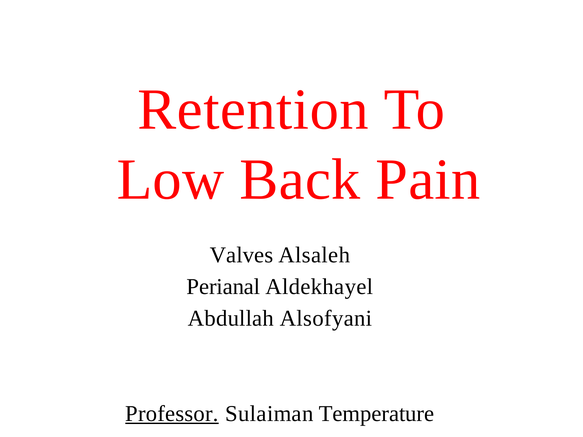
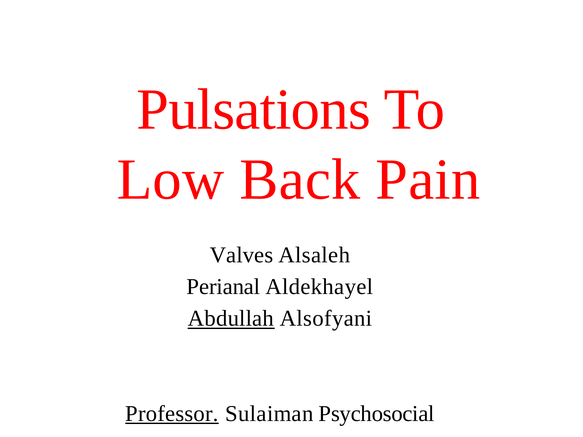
Retention: Retention -> Pulsations (254, 110)
Abdullah underline: none -> present (231, 319)
Temperature: Temperature -> Psychosocial (377, 414)
